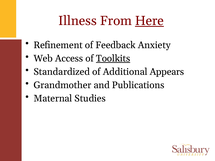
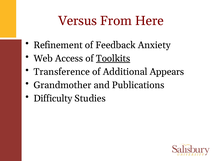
Illness: Illness -> Versus (78, 21)
Here underline: present -> none (149, 21)
Standardized: Standardized -> Transference (62, 72)
Maternal: Maternal -> Difficulty (53, 99)
